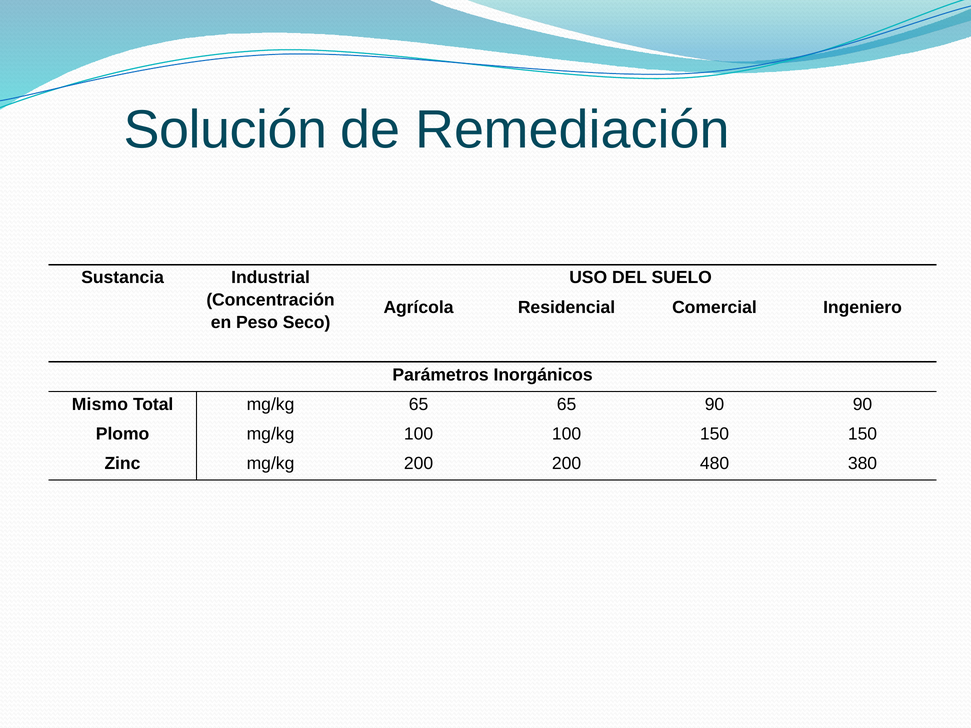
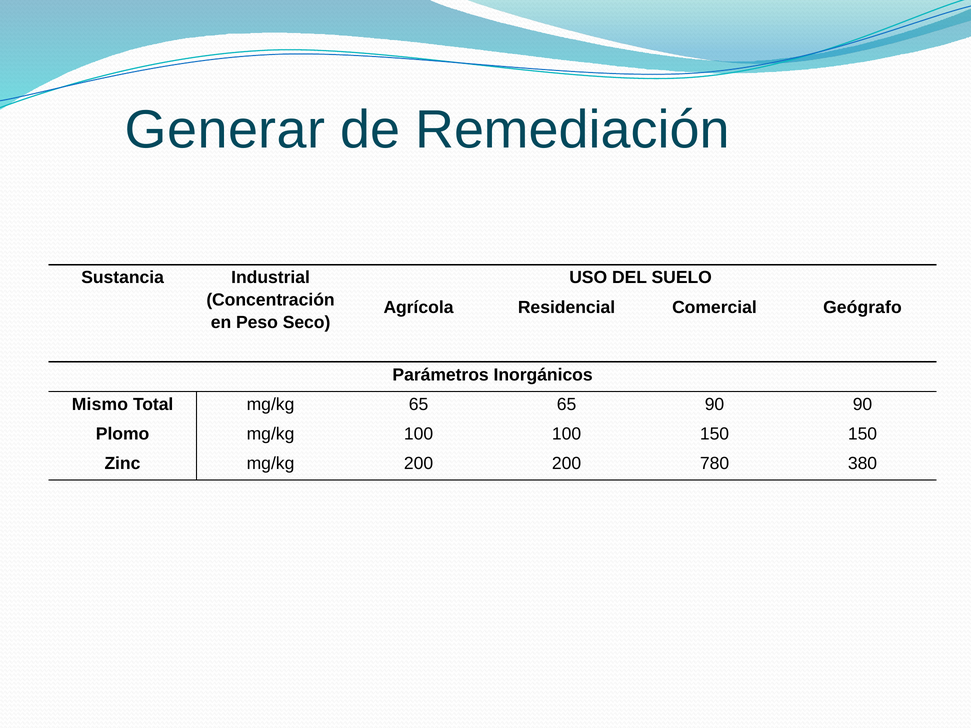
Solución: Solución -> Generar (225, 130)
Ingeniero: Ingeniero -> Geógrafo (862, 307)
480: 480 -> 780 (715, 464)
